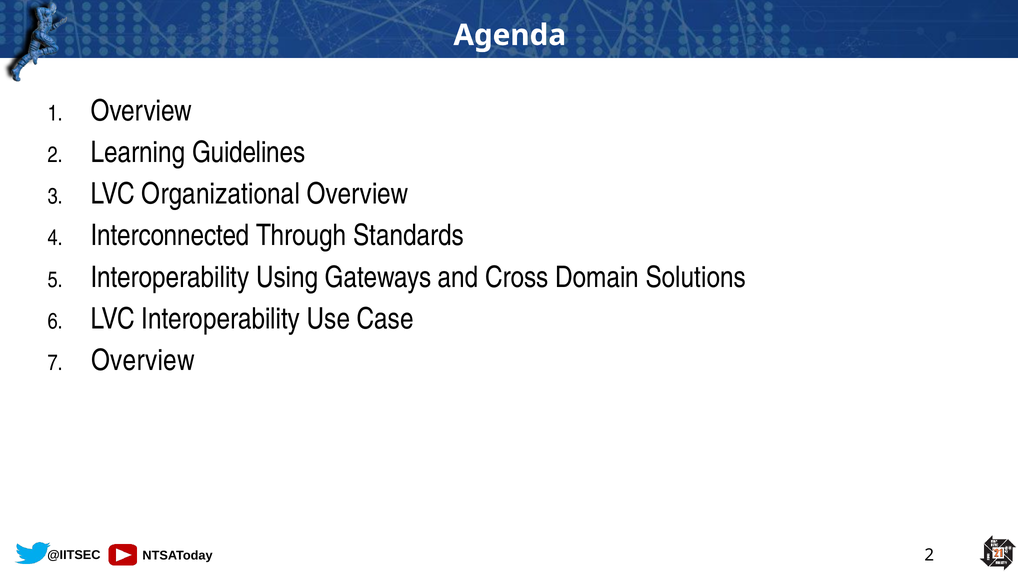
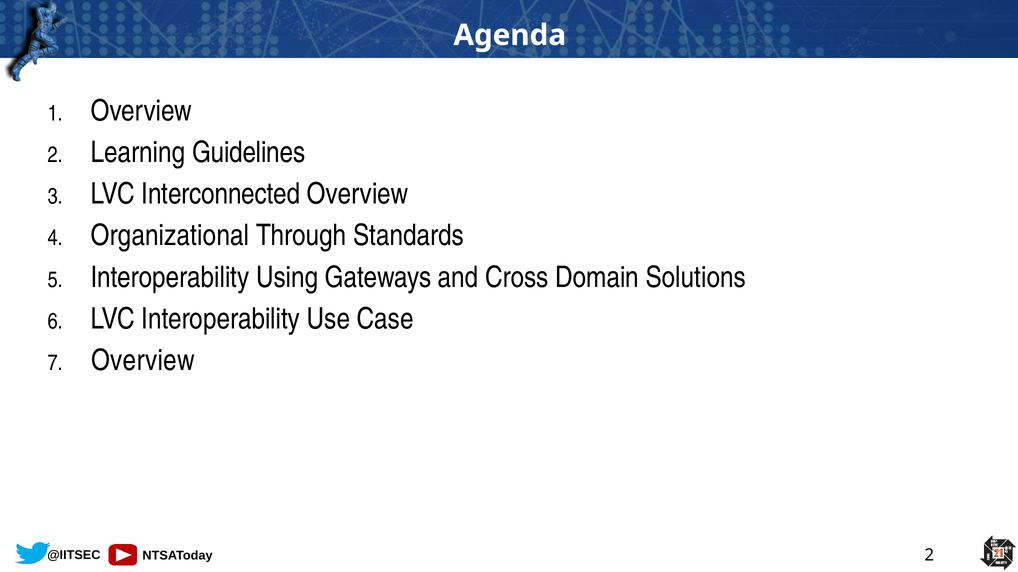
Organizational: Organizational -> Interconnected (221, 194)
Interconnected: Interconnected -> Organizational (170, 236)
